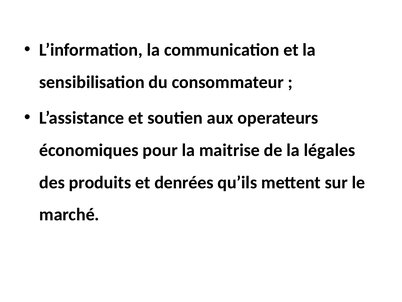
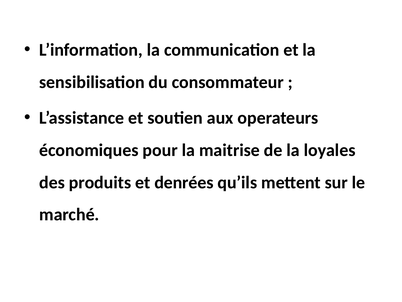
légales: légales -> loyales (330, 150)
